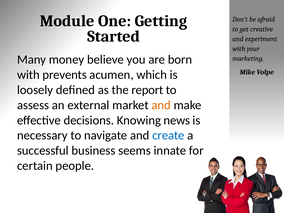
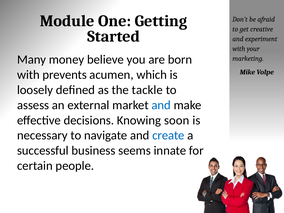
report: report -> tackle (147, 90)
and colour: orange -> blue (161, 105)
news: news -> soon (177, 120)
